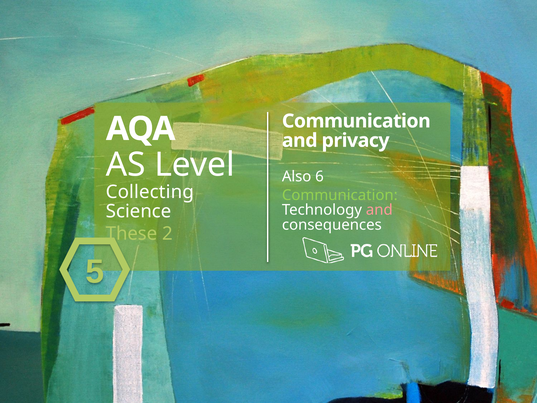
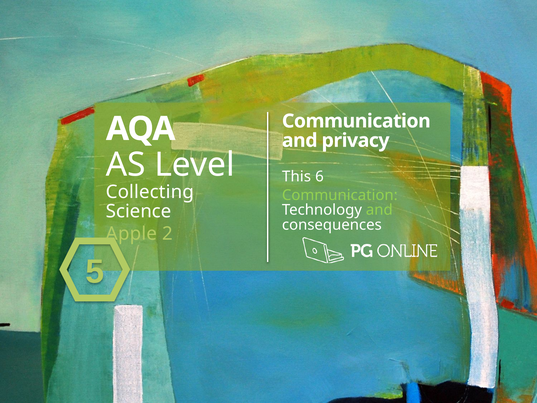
Also: Also -> This (297, 176)
and colour: pink -> light green (379, 210)
These: These -> Apple (131, 234)
